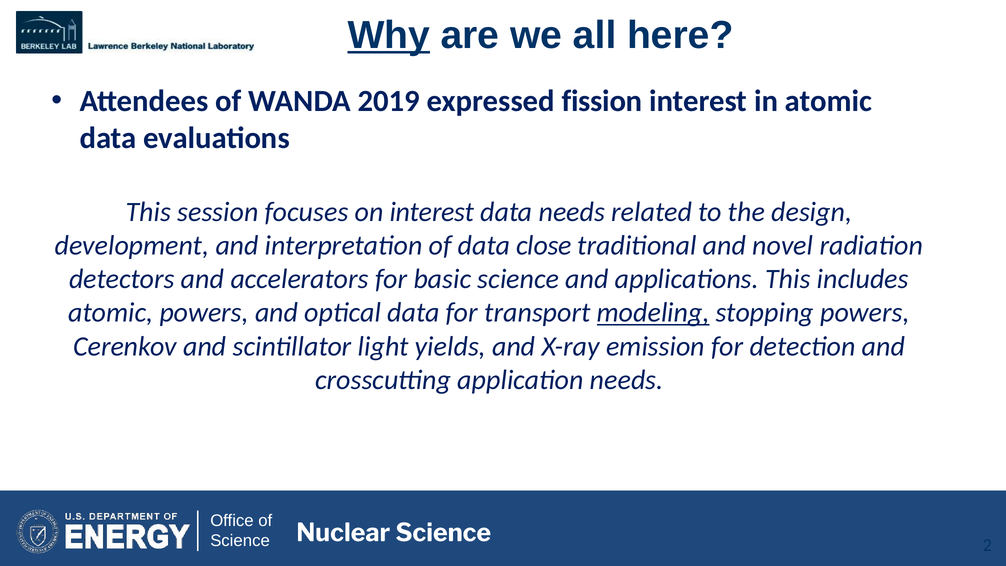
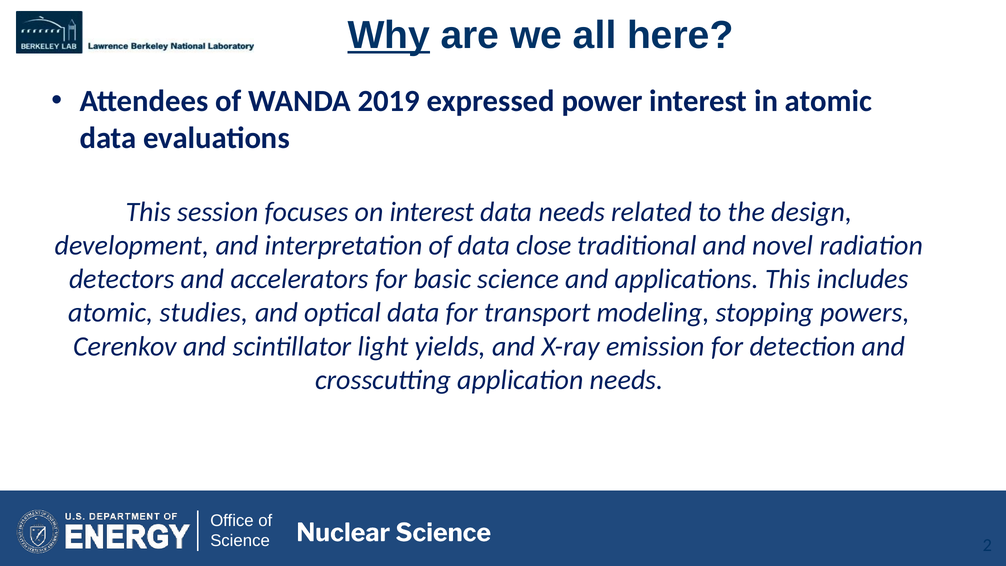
fission: fission -> power (602, 101)
atomic powers: powers -> studies (204, 313)
modeling underline: present -> none (653, 313)
